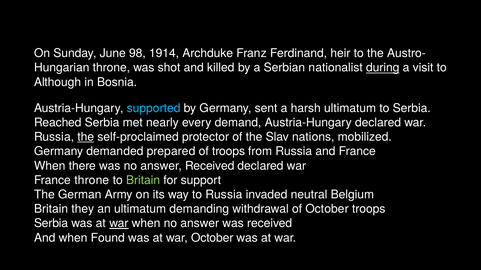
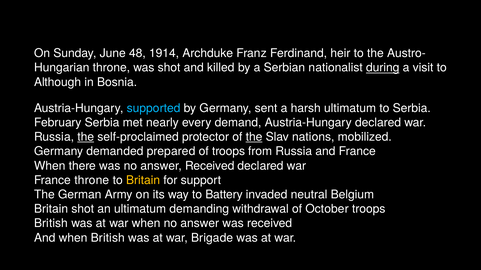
98: 98 -> 48 (138, 53)
Reached: Reached -> February (58, 123)
the underline: none -> present (254, 137)
Britain colour: light green -> yellow (143, 181)
to Russia: Russia -> Battery (224, 195)
Britain they: they -> shot (83, 209)
Serbia: Serbia -> British (51, 224)
war underline: present -> none (119, 224)
when Found: Found -> British (108, 238)
war October: October -> Brigade (212, 238)
